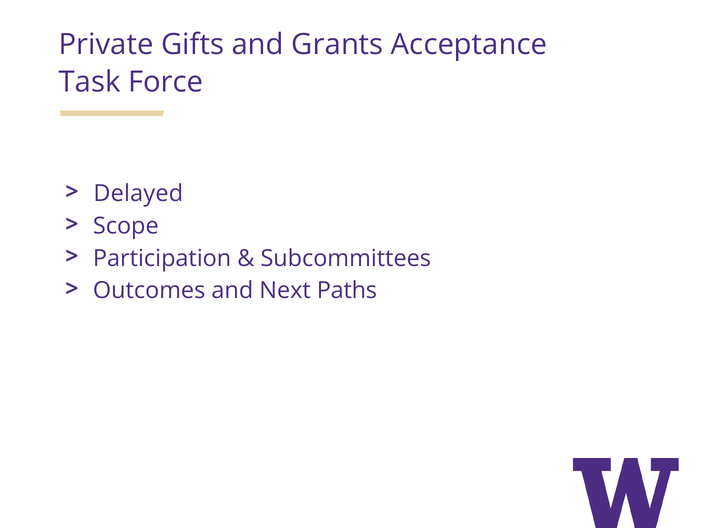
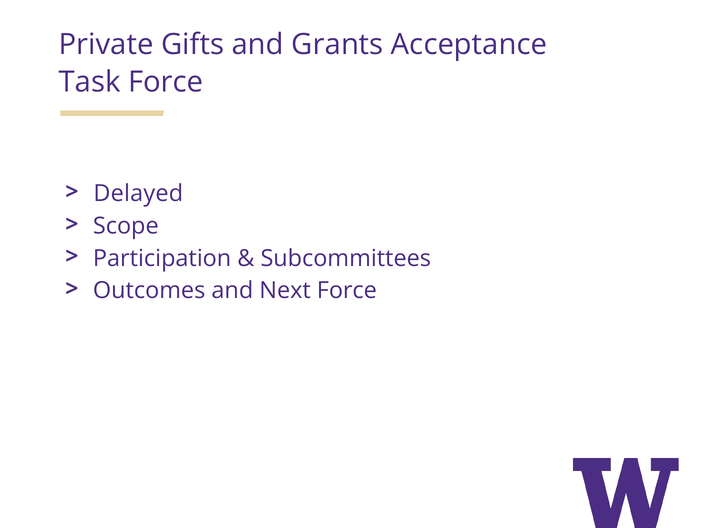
Next Paths: Paths -> Force (347, 291)
